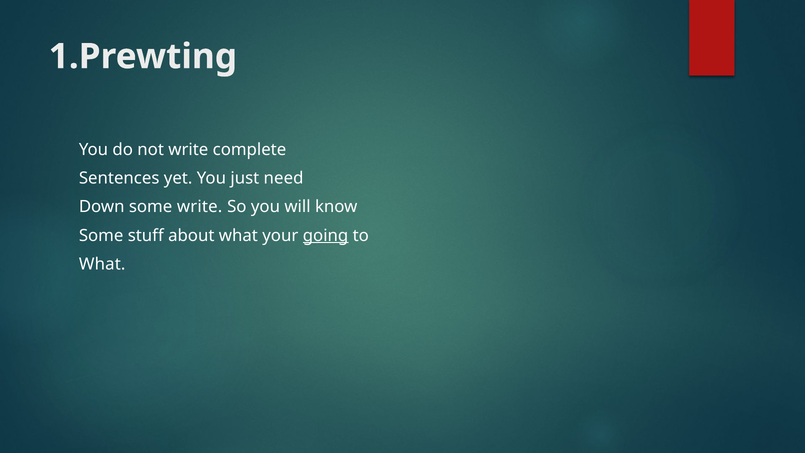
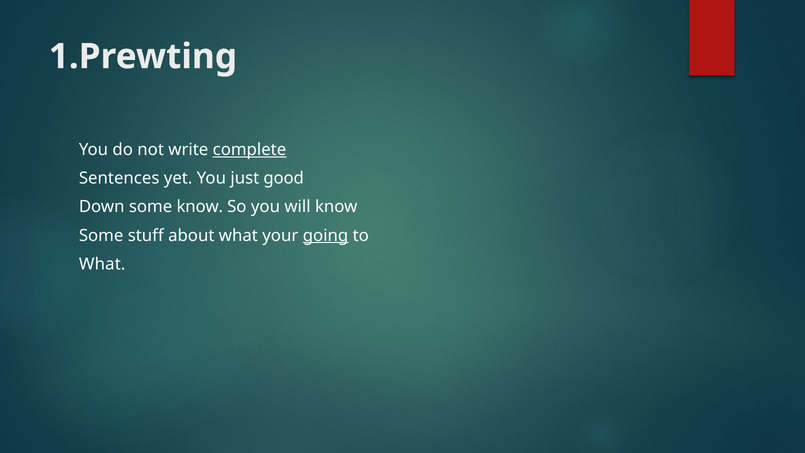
complete underline: none -> present (249, 150)
need: need -> good (284, 178)
some write: write -> know (200, 207)
